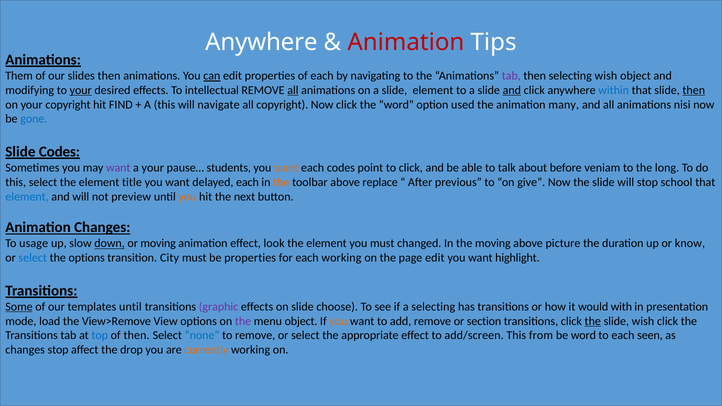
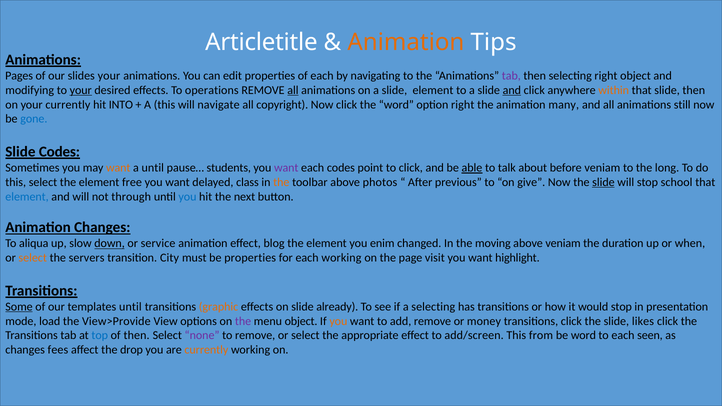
Anywhere: Anywhere -> Articletitle (261, 43)
Animation colour: red -> orange (406, 43)
Them: Them -> Pages (19, 76)
slides then: then -> your (109, 76)
can underline: present -> none (212, 76)
selecting wish: wish -> right (606, 76)
intellectual: intellectual -> operations (212, 90)
within colour: blue -> orange (614, 90)
then underline: present -> none (694, 90)
your copyright: copyright -> currently (68, 105)
FIND: FIND -> INTO (121, 105)
option used: used -> right (463, 105)
nisi: nisi -> still (682, 105)
want colour: purple -> orange (118, 168)
a your: your -> until (153, 168)
want colour: orange -> purple (286, 168)
able underline: none -> present (472, 168)
title: title -> free (132, 182)
delayed each: each -> class (247, 182)
replace: replace -> photos (380, 182)
slide underline: none -> present (603, 182)
preview: preview -> through (131, 197)
you colour: orange -> blue (187, 197)
usage: usage -> aliqua (34, 244)
or moving: moving -> service (158, 244)
look: look -> blog (274, 244)
you must: must -> enim (382, 244)
above picture: picture -> veniam (563, 244)
know: know -> when (690, 244)
select colour: blue -> orange (33, 258)
the options: options -> servers (87, 258)
page edit: edit -> visit (435, 258)
graphic colour: purple -> orange (219, 307)
choose: choose -> already (337, 307)
would with: with -> stop (621, 307)
View>Remove: View>Remove -> View>Provide (116, 321)
section: section -> money (484, 321)
the underline: present -> none (593, 321)
slide wish: wish -> likes (643, 321)
none colour: blue -> purple (202, 336)
changes stop: stop -> fees (58, 350)
